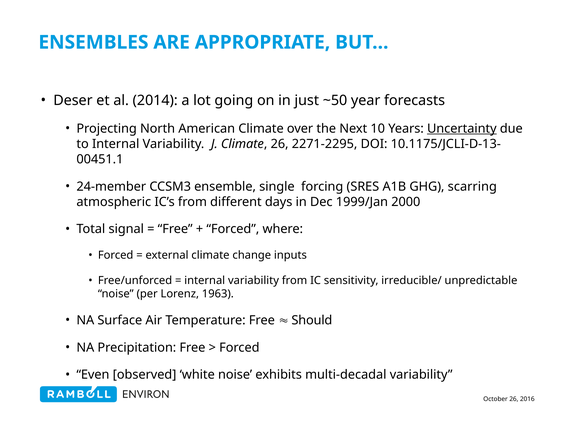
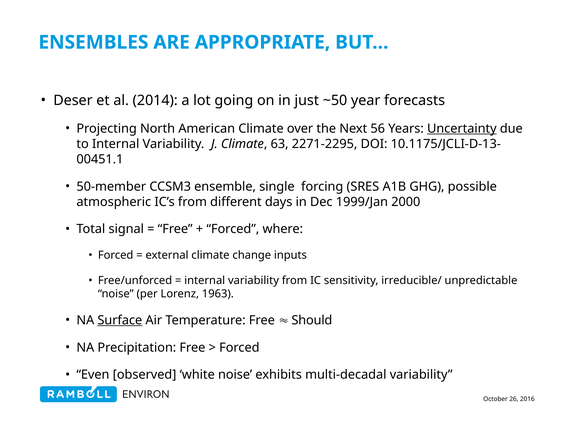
10: 10 -> 56 (378, 128)
Climate 26: 26 -> 63 (280, 144)
24-member: 24-member -> 50-member (111, 186)
scarring: scarring -> possible (472, 186)
Surface underline: none -> present (120, 320)
